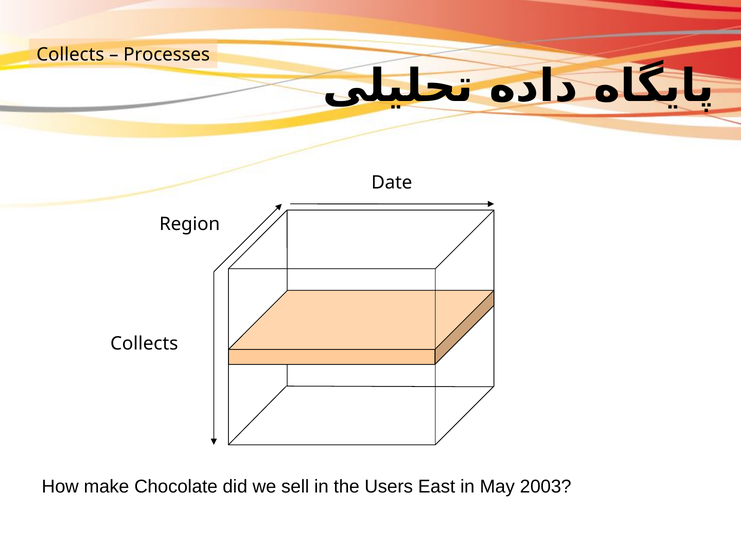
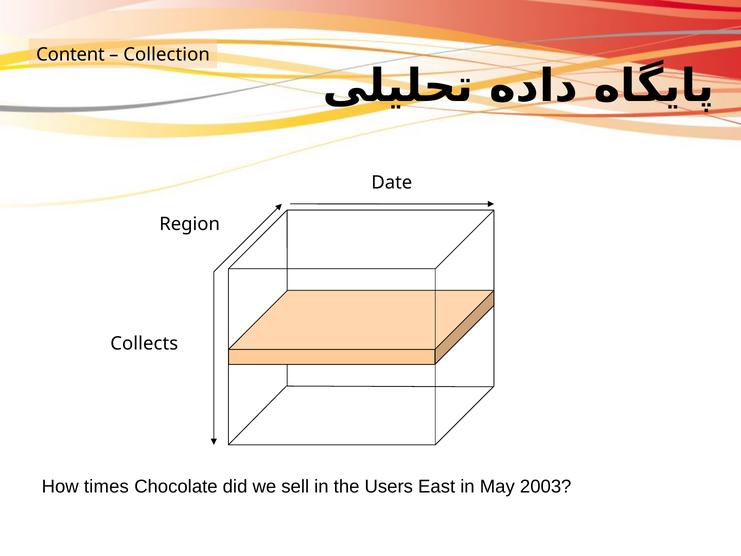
Collects: Collects -> Content (70, 55)
Processes: Processes -> Collection (167, 55)
make: make -> times (106, 486)
